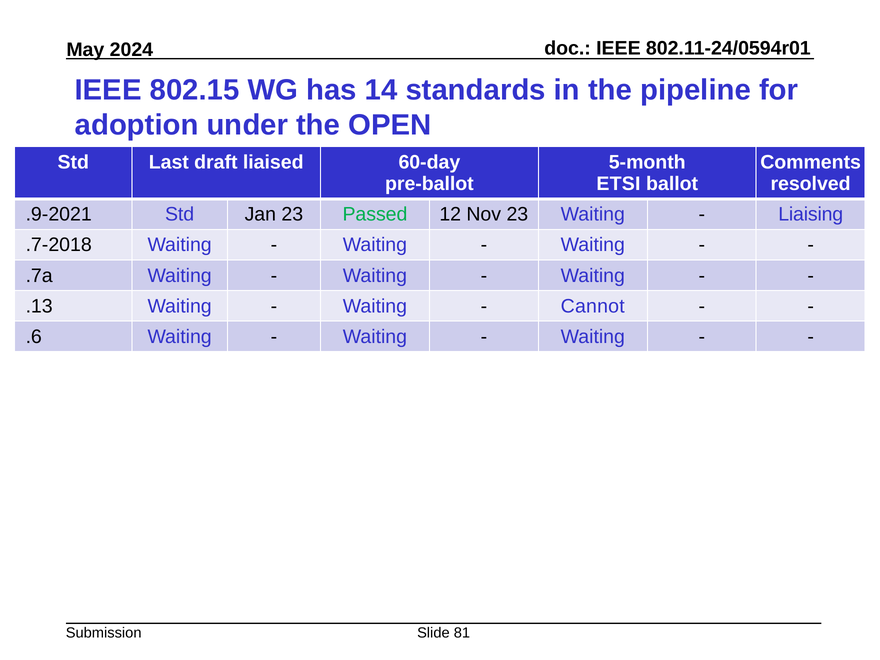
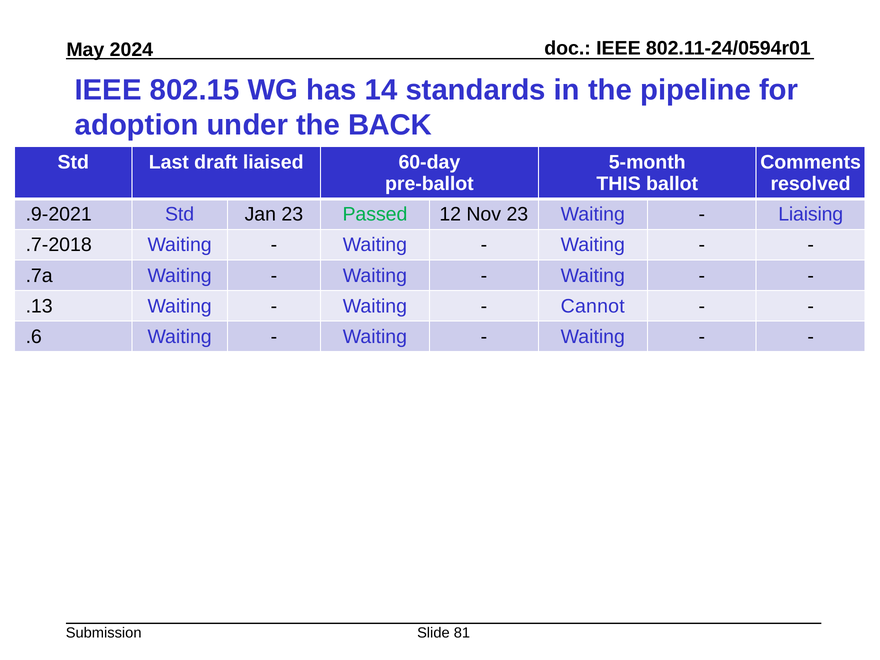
OPEN: OPEN -> BACK (390, 125)
ETSI: ETSI -> THIS (619, 184)
